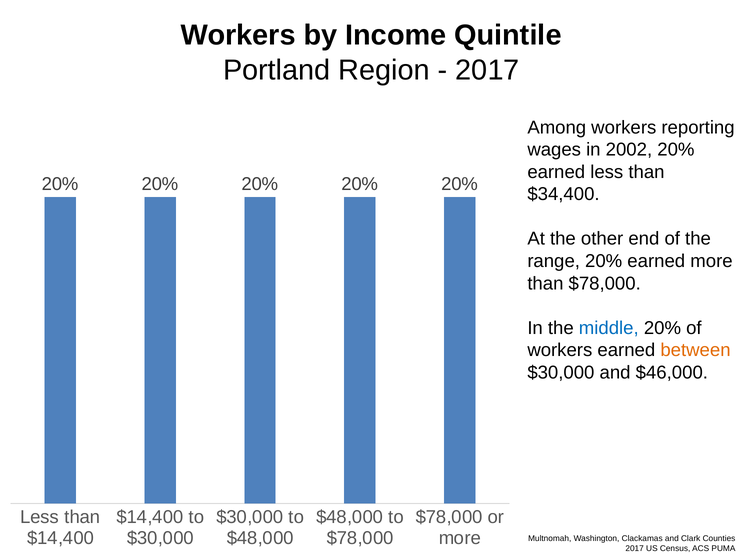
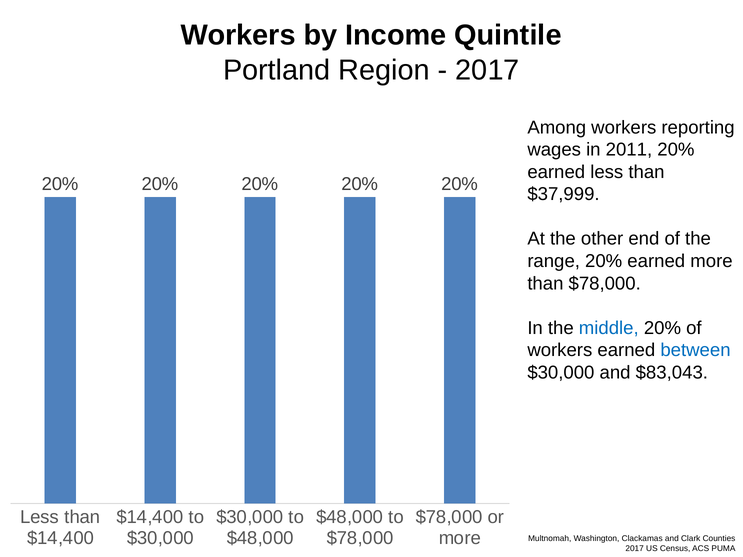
2002: 2002 -> 2011 (629, 150)
$34,400: $34,400 -> $37,999 (563, 194)
between colour: orange -> blue (695, 350)
$46,000: $46,000 -> $83,043 (672, 373)
